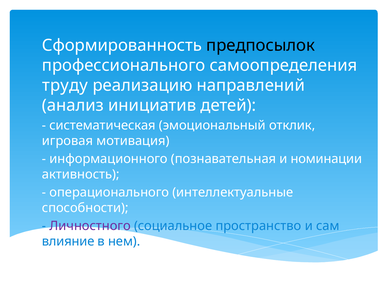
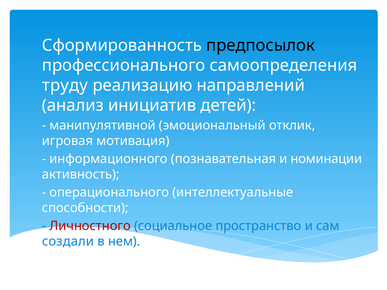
систематическая: систематическая -> манипулятивной (103, 126)
Личностного colour: purple -> red (90, 226)
влияние: влияние -> создали (68, 242)
